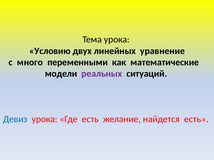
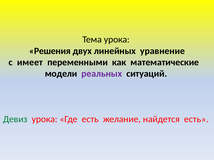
Условию: Условию -> Решения (50, 51)
много: много -> имеет (30, 62)
Девиз colour: blue -> green (15, 120)
